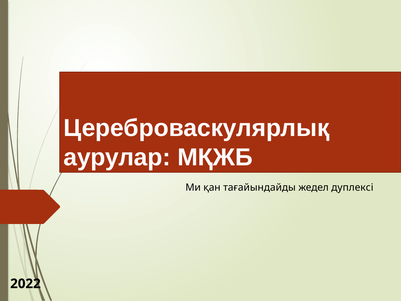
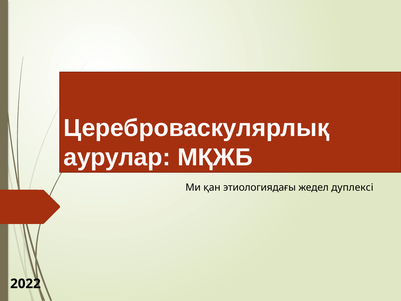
тағайындайды: тағайындайды -> этиологиядағы (260, 187)
